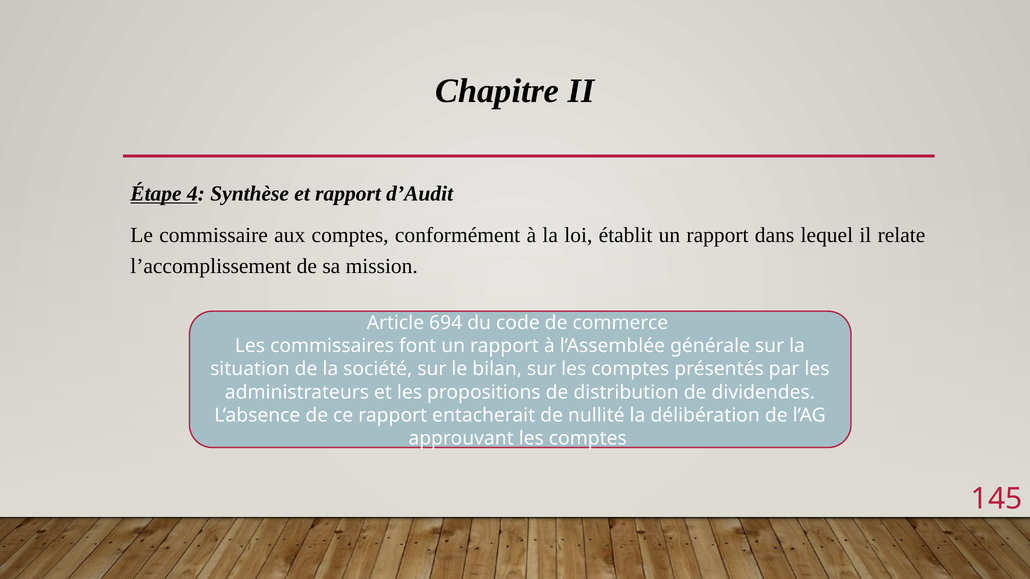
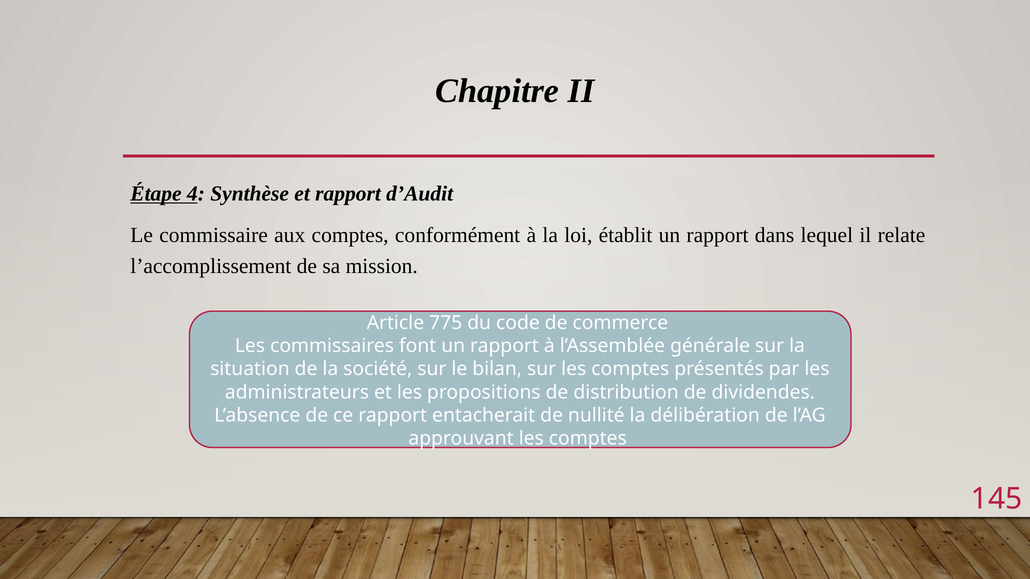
694: 694 -> 775 (446, 323)
